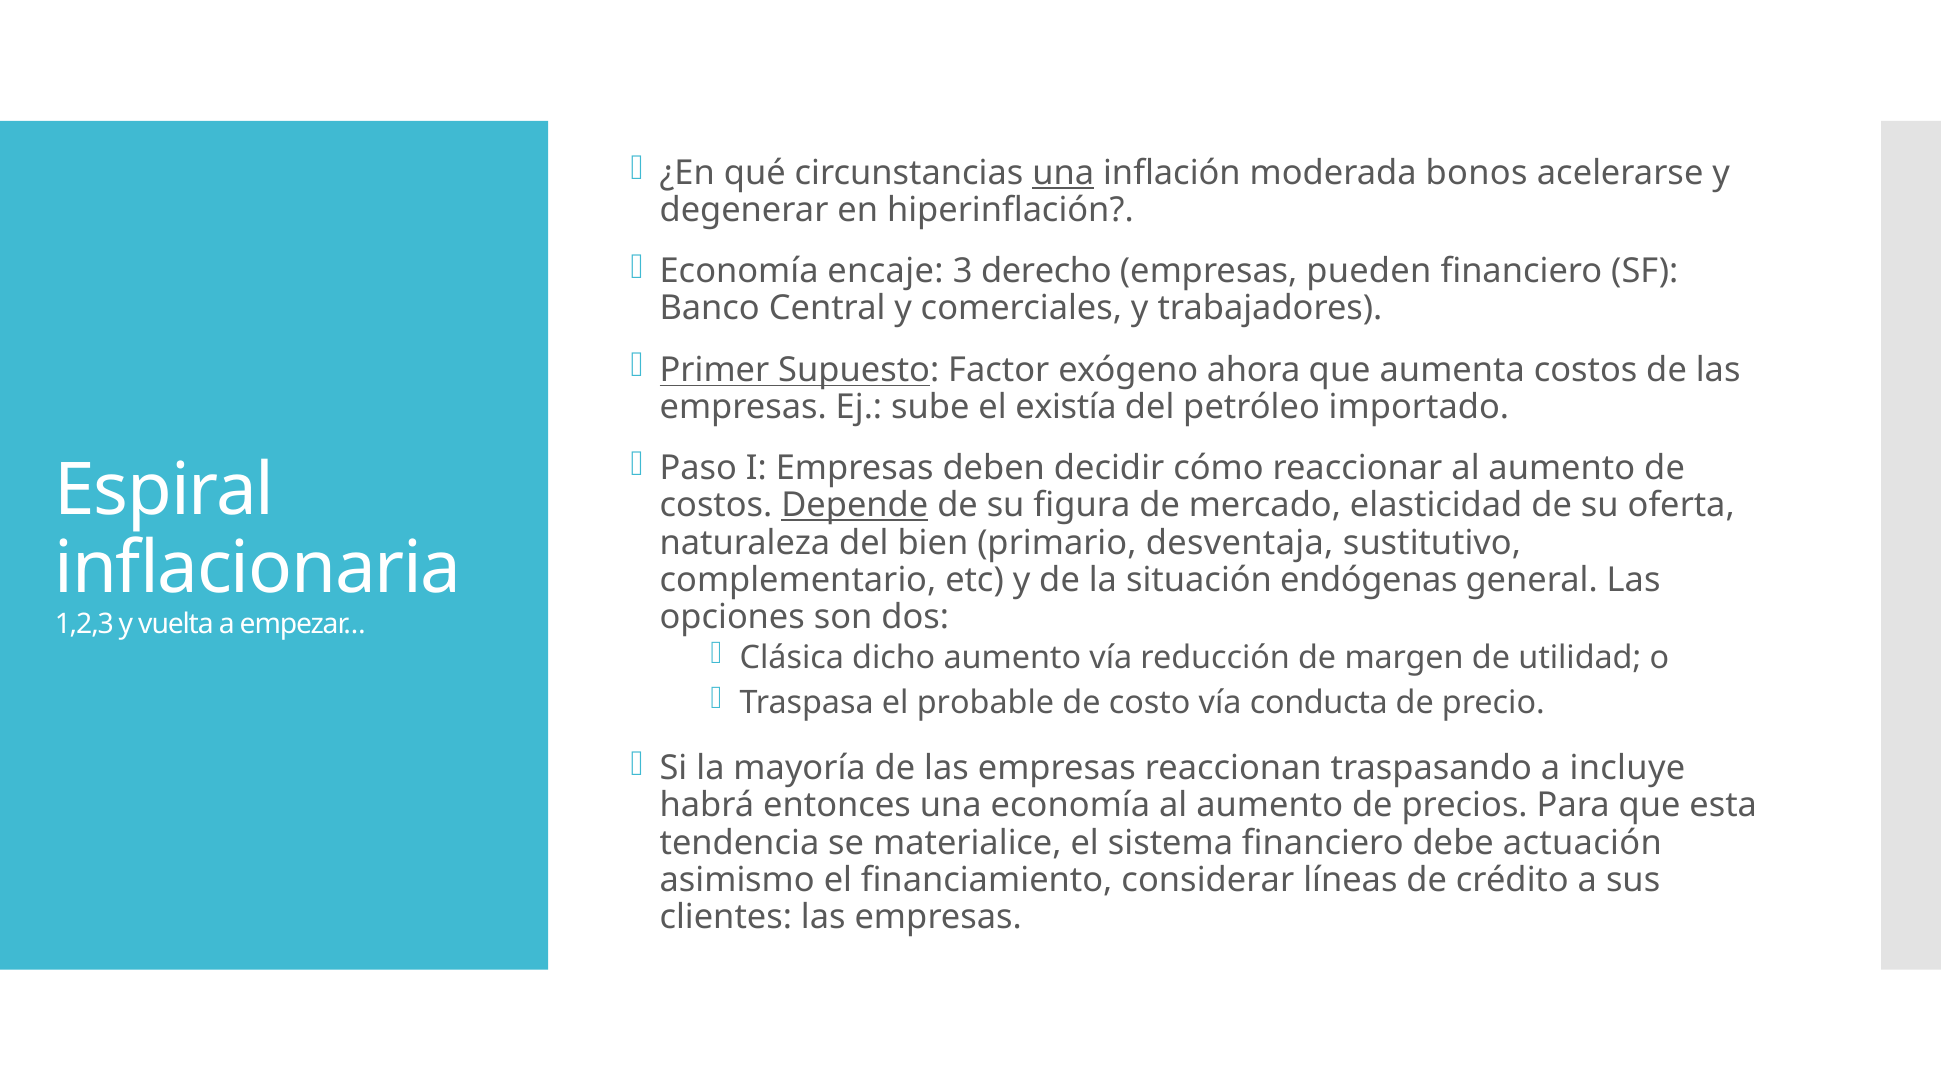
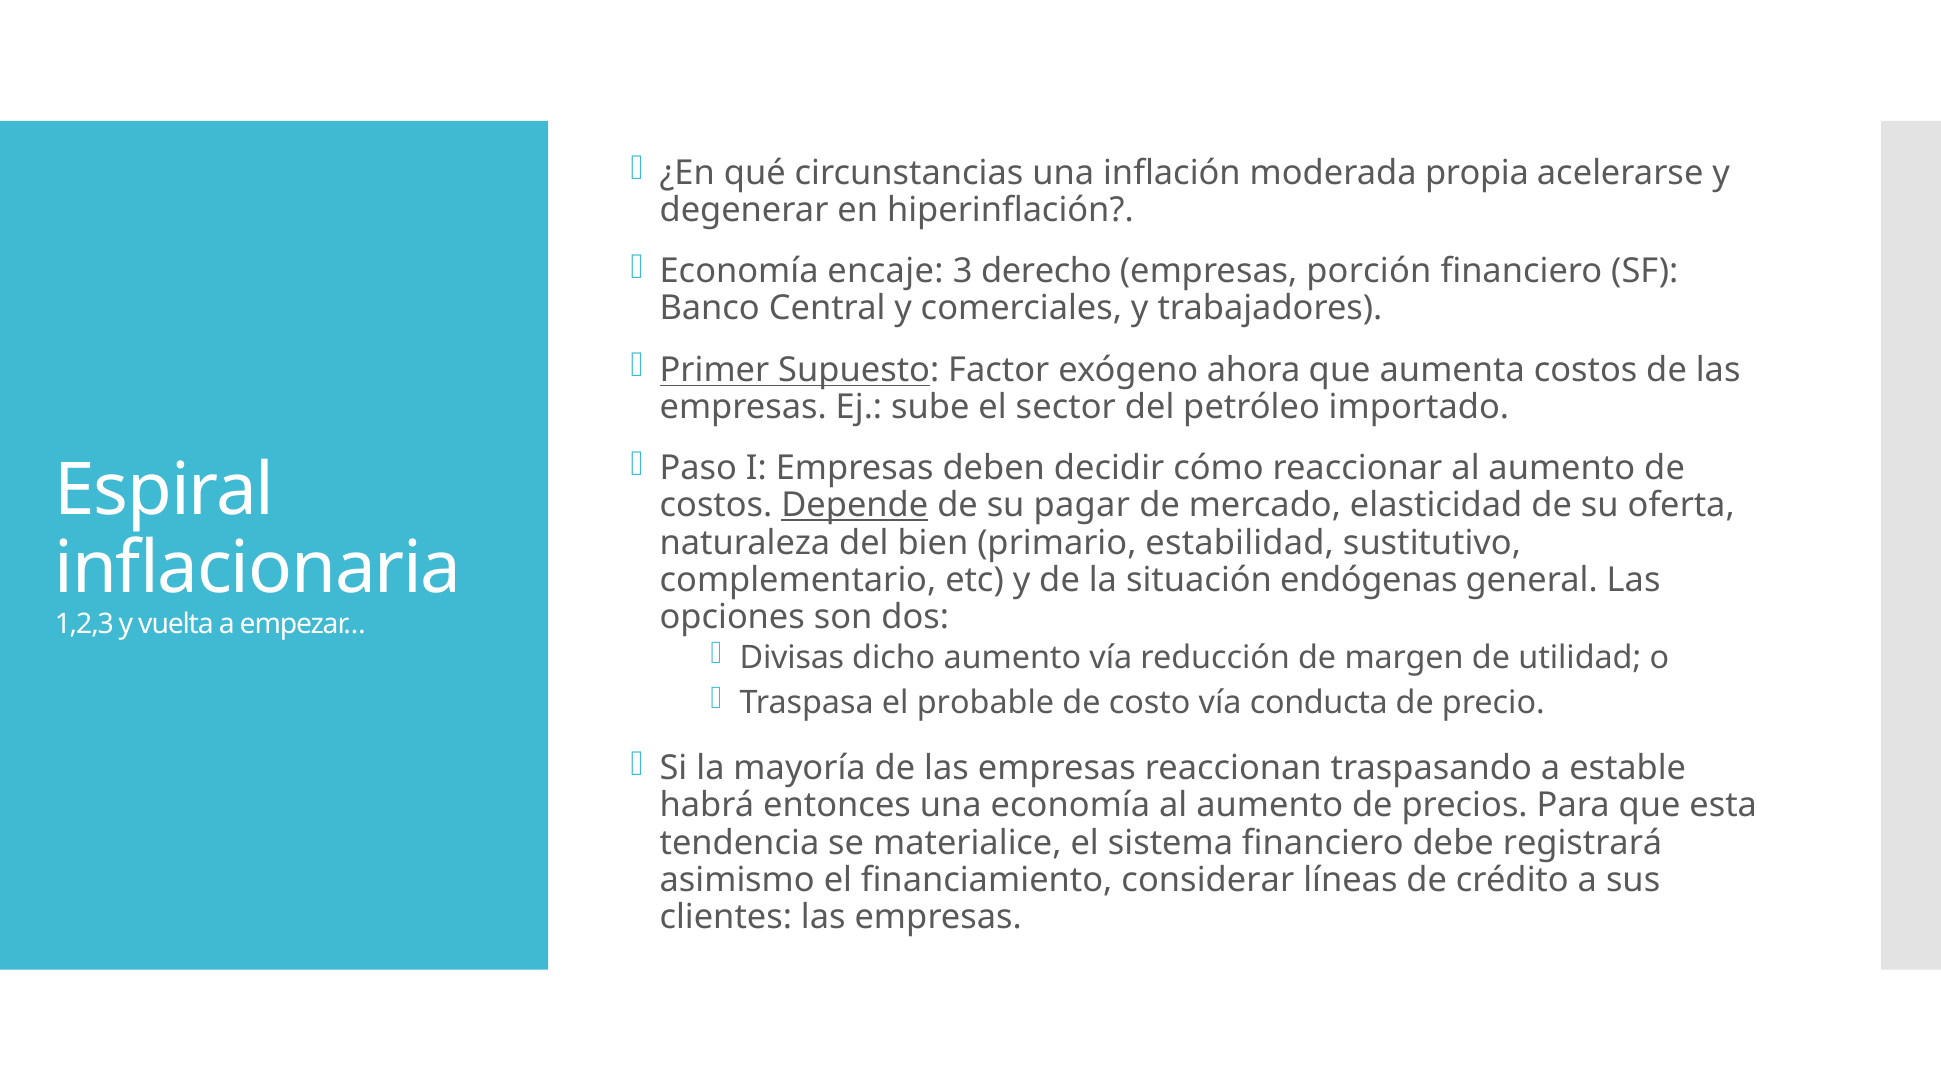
una underline: present -> none (1063, 173)
bonos: bonos -> propia (1477, 173)
pueden: pueden -> porción (1369, 271)
existía: existía -> sector (1066, 407)
figura: figura -> pagar (1082, 506)
desventaja: desventaja -> estabilidad (1240, 543)
Clásica: Clásica -> Divisas (792, 658)
incluye: incluye -> estable (1628, 768)
actuación: actuación -> registrará (1583, 843)
